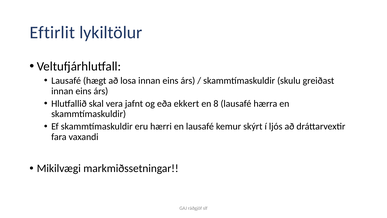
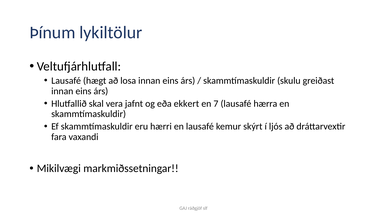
Eftirlit: Eftirlit -> Þínum (52, 33)
8: 8 -> 7 (216, 103)
